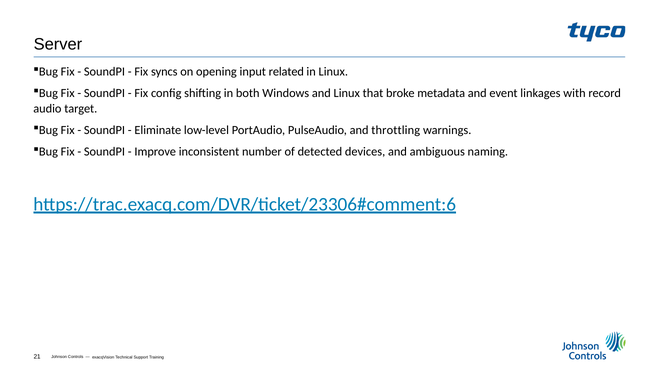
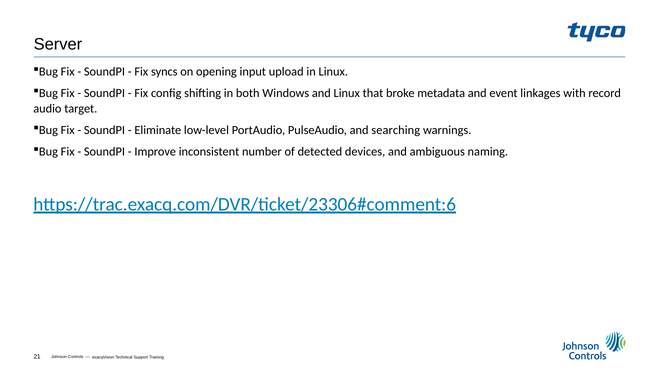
related: related -> upload (286, 72)
throttling: throttling -> searching (396, 130)
